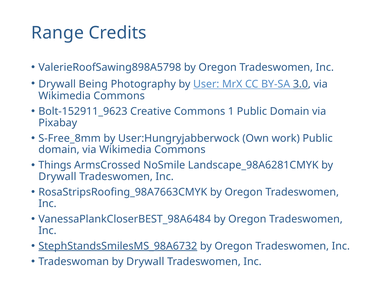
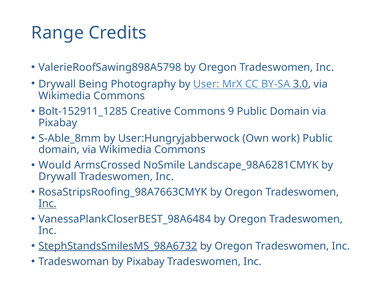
Bolt-152911_9623: Bolt-152911_9623 -> Bolt-152911_1285 (83, 111)
1: 1 -> 9 (231, 111)
S-Free_8mm: S-Free_8mm -> S-Able_8mm (70, 138)
Things: Things -> Would (55, 165)
Inc underline: none -> present (47, 204)
Tradeswoman by Drywall: Drywall -> Pixabay (145, 262)
